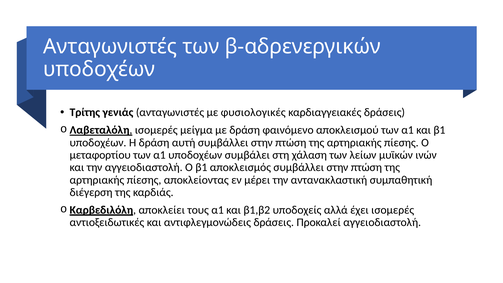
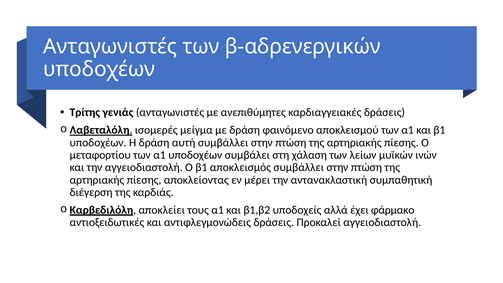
φυσιολογικές: φυσιολογικές -> ανεπιθύμητες (253, 112)
έχει ισομερές: ισομερές -> φάρμακο (393, 210)
